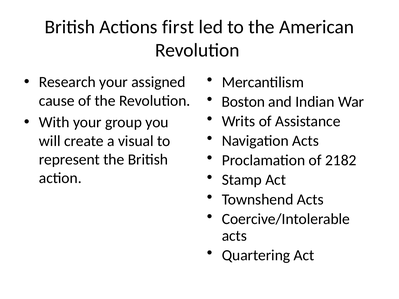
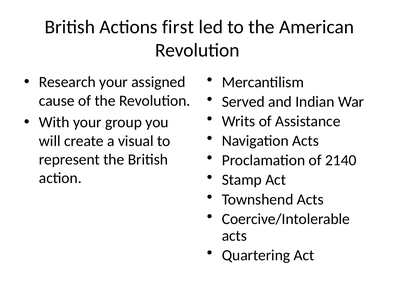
Boston: Boston -> Served (243, 102)
2182: 2182 -> 2140 (341, 160)
